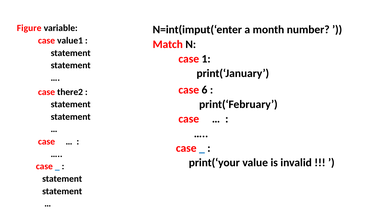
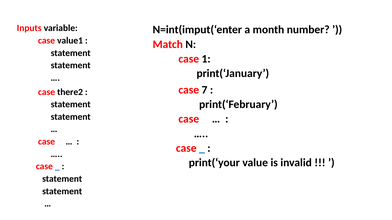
Figure: Figure -> Inputs (29, 28)
6: 6 -> 7 (204, 90)
